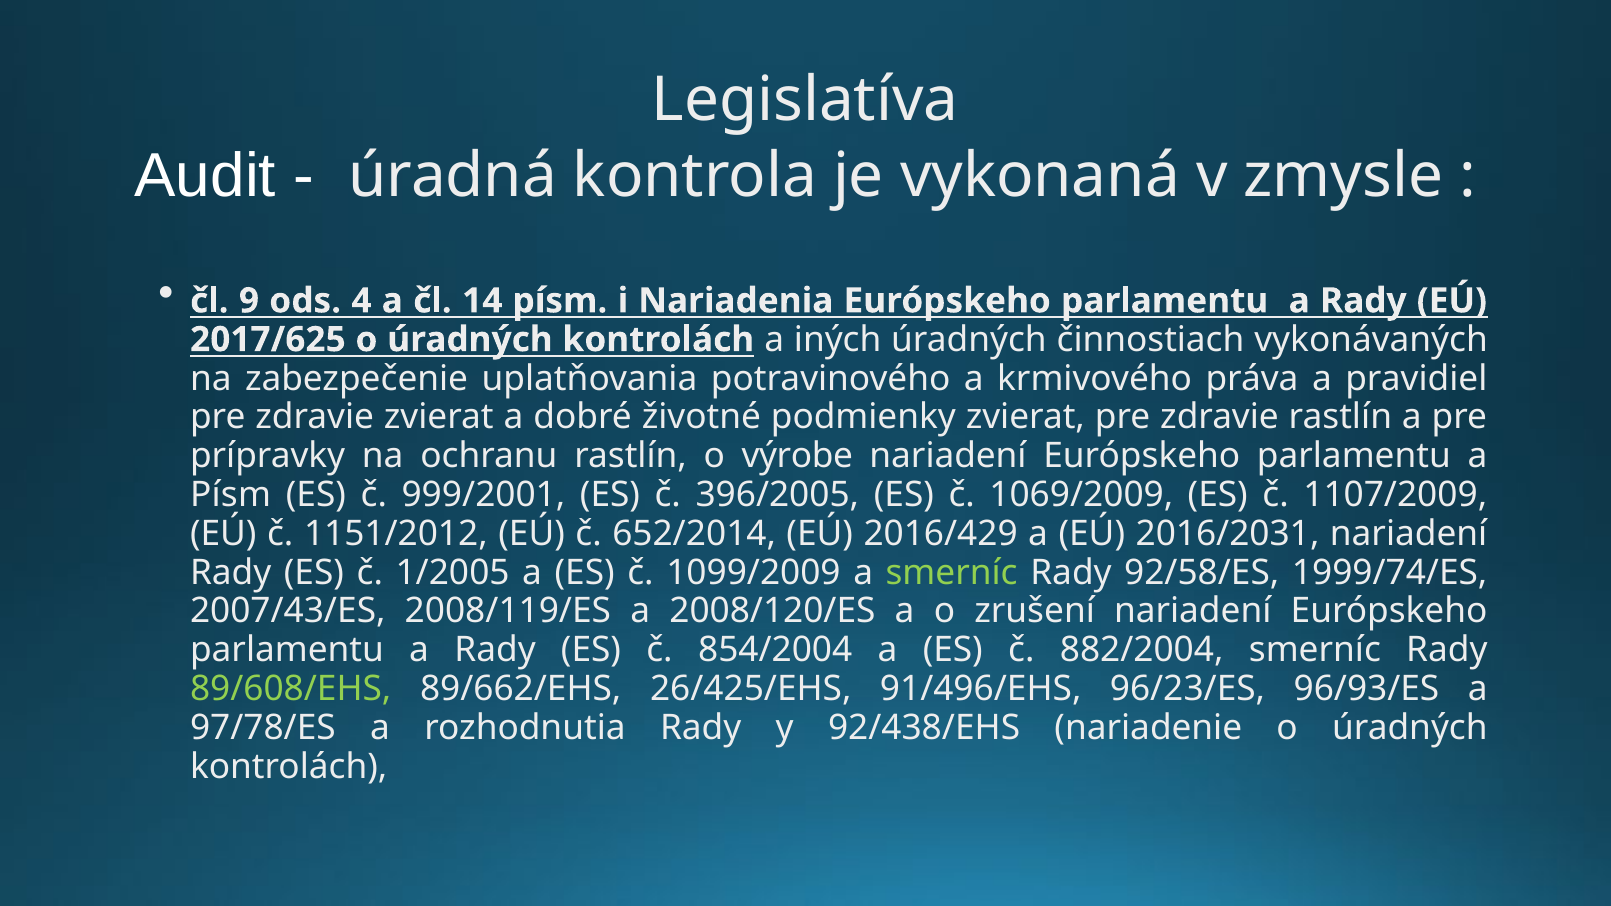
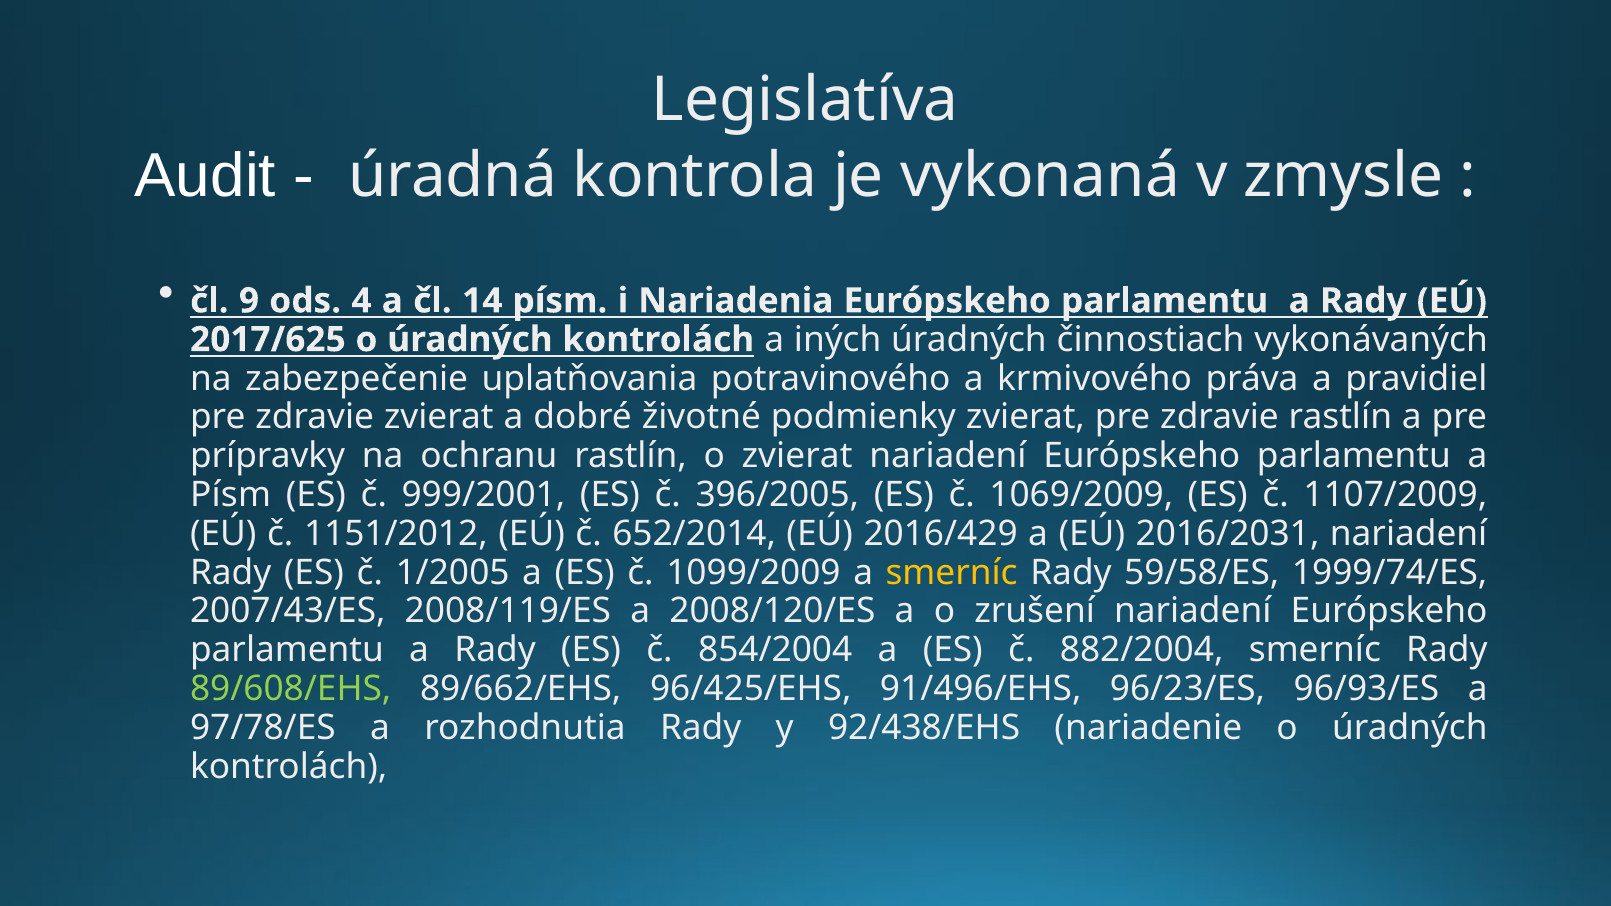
o výrobe: výrobe -> zvierat (797, 456)
smerníc colour: light green -> yellow (952, 573)
92/58/ES: 92/58/ES -> 59/58/ES (1202, 573)
26/425/EHS: 26/425/EHS -> 96/425/EHS (751, 689)
